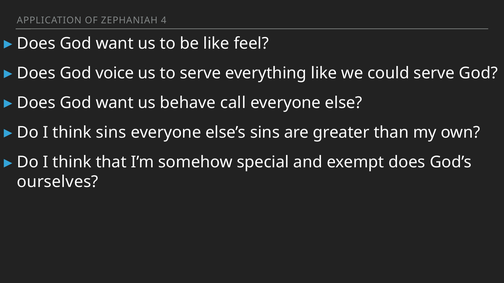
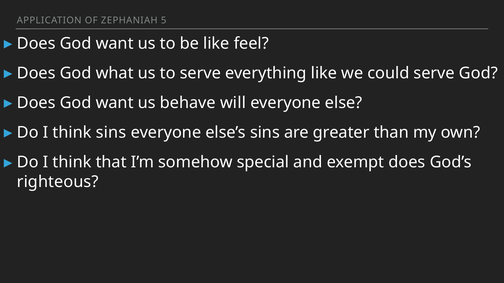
4: 4 -> 5 (164, 20)
voice: voice -> what (115, 73)
call: call -> will (233, 103)
ourselves: ourselves -> righteous (58, 182)
